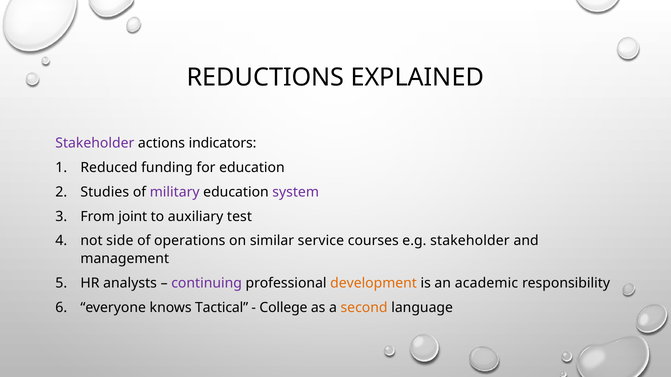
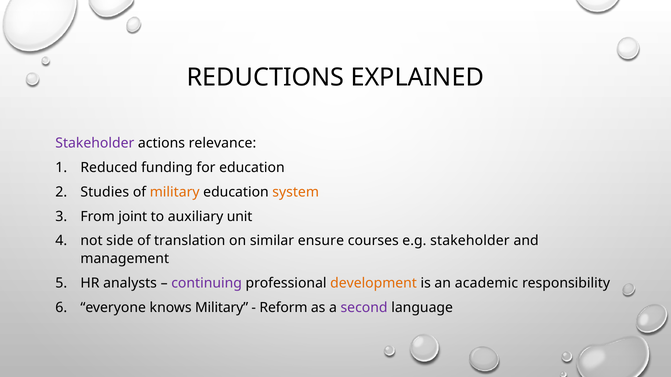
indicators: indicators -> relevance (222, 143)
military colour: purple -> orange (175, 192)
system colour: purple -> orange (296, 192)
test: test -> unit (240, 217)
operations: operations -> translation (190, 241)
service: service -> ensure (321, 241)
knows Tactical: Tactical -> Military (222, 308)
College: College -> Reform (283, 308)
second colour: orange -> purple (364, 308)
